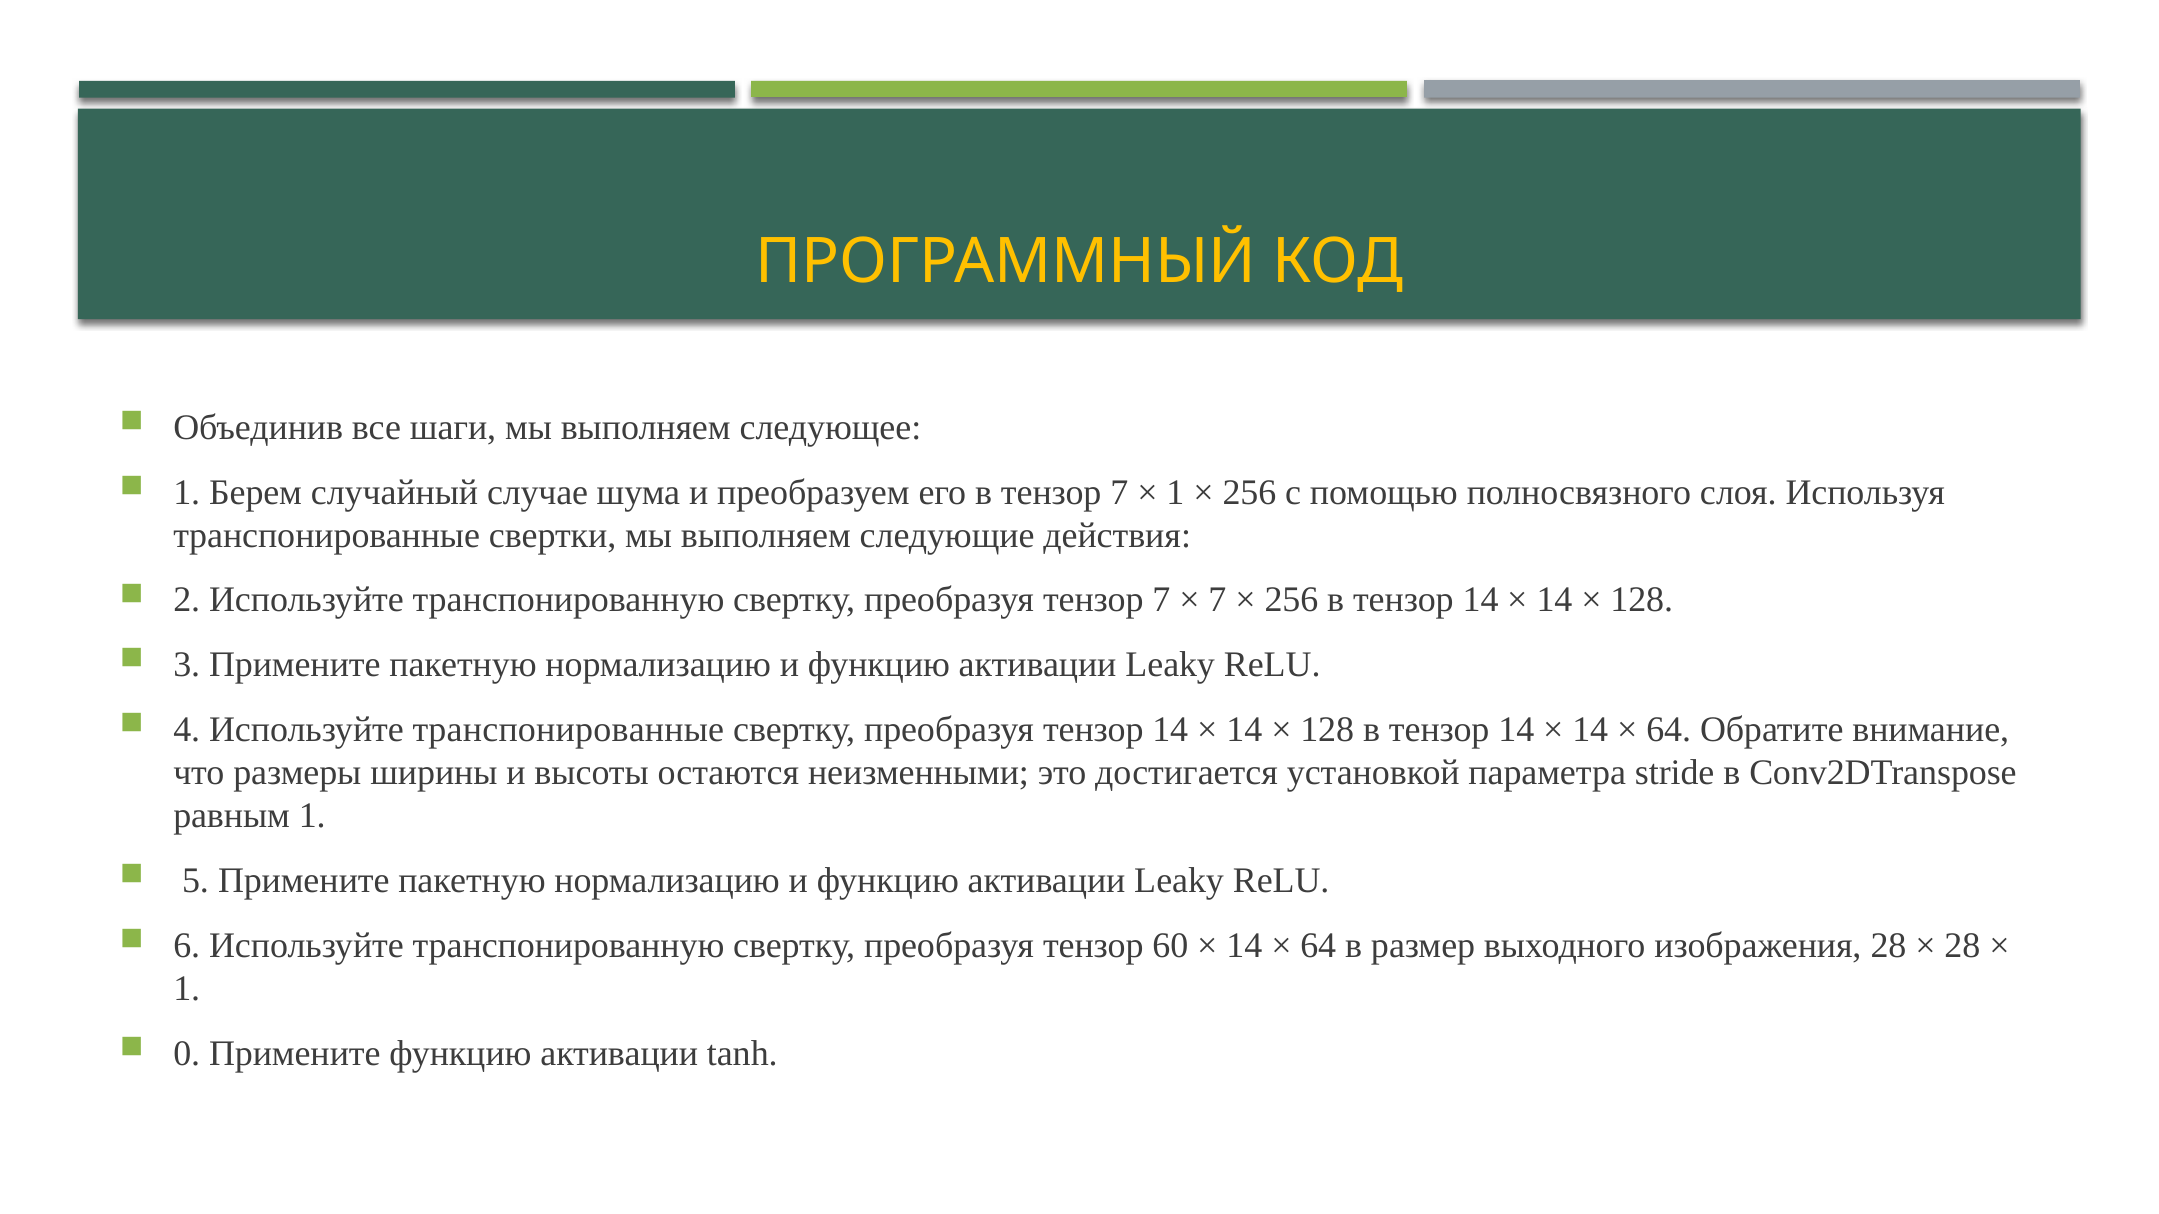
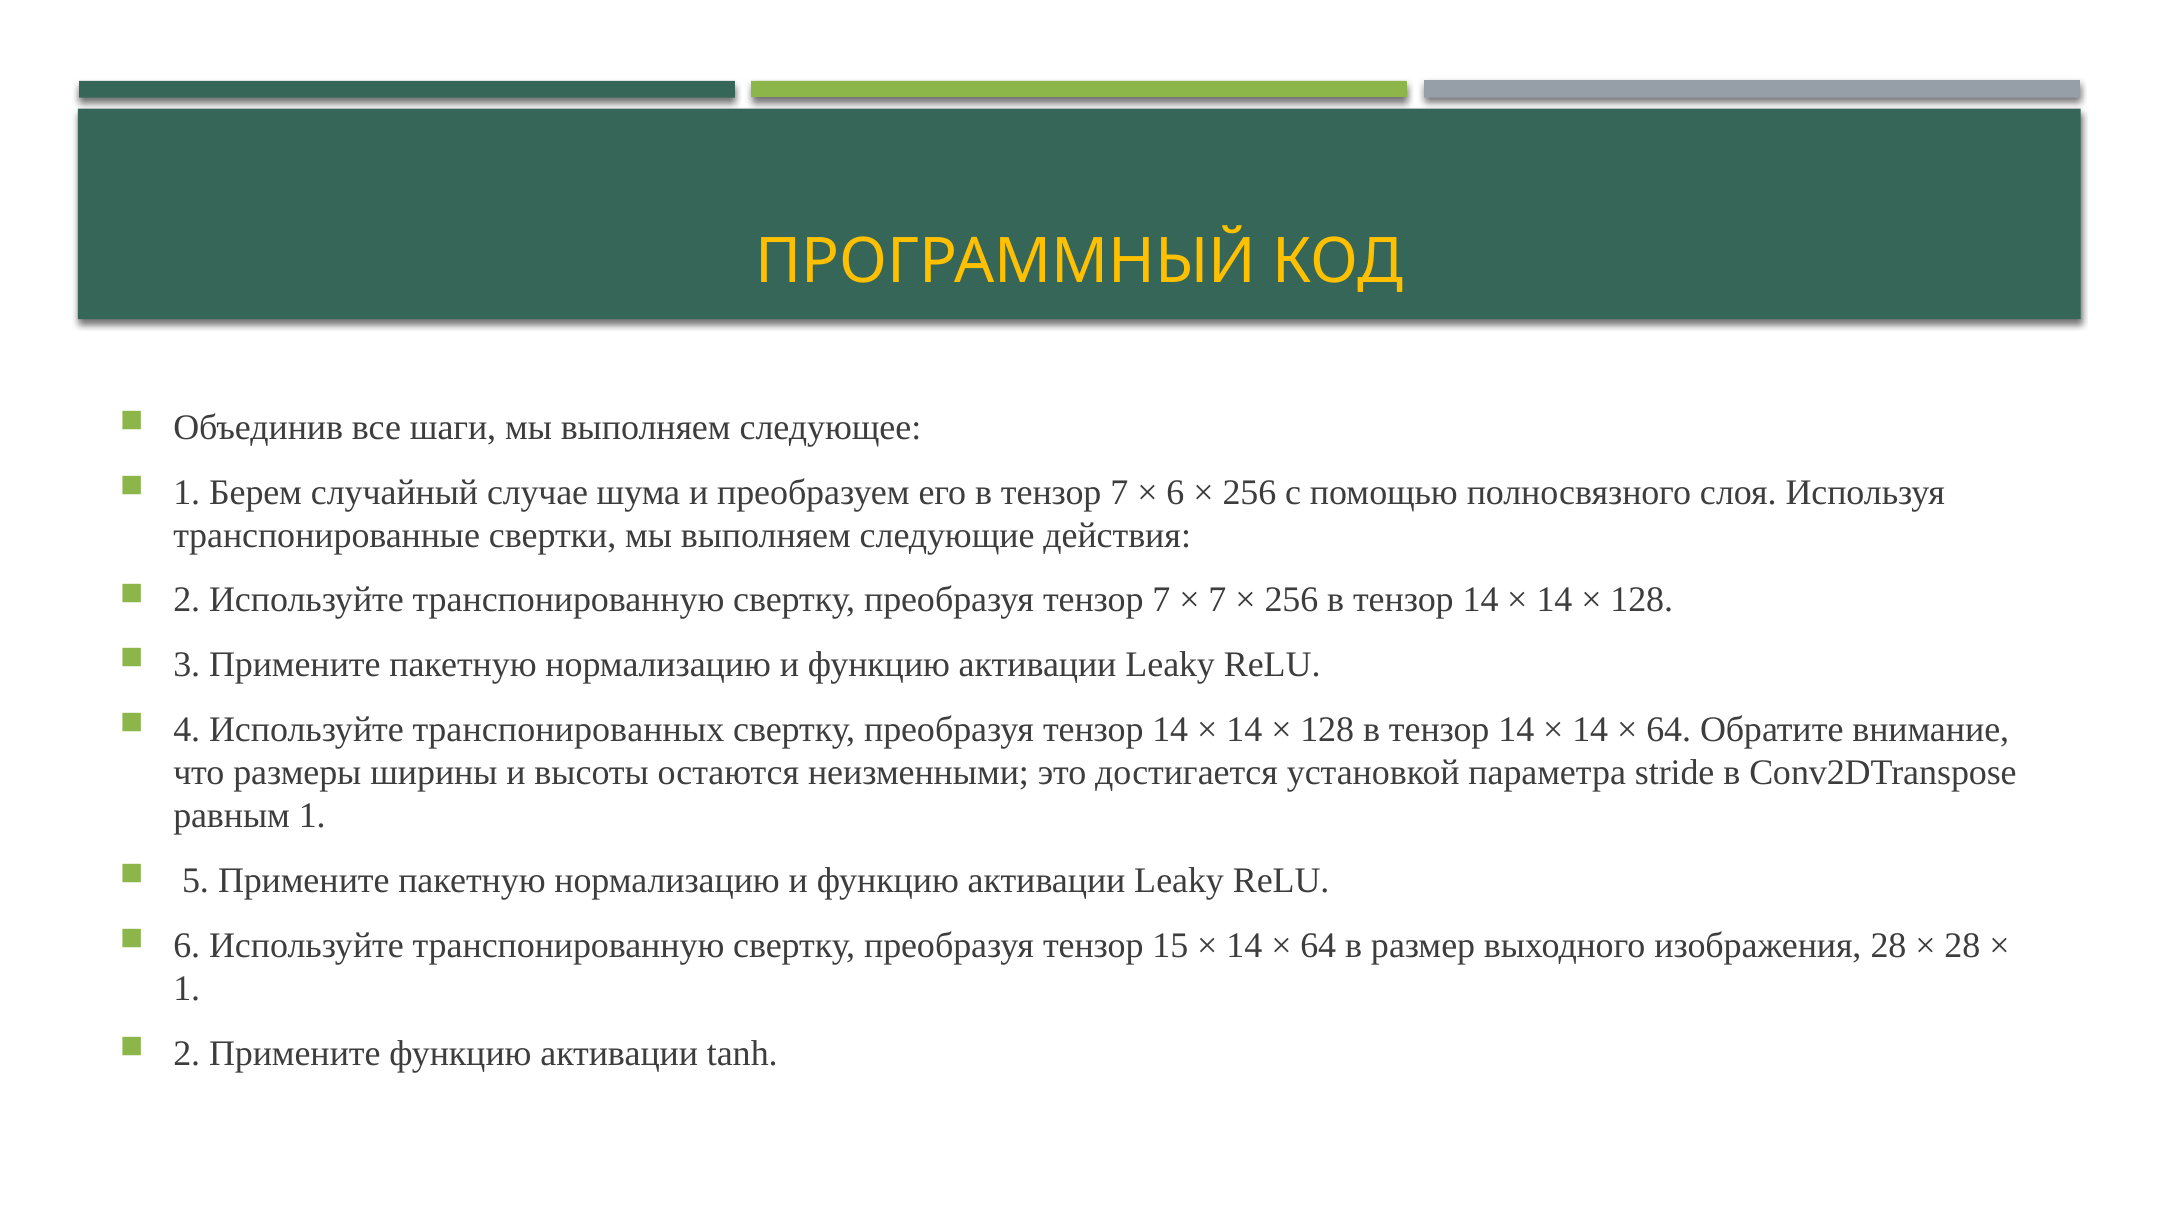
1: 1 -> 6 (1175, 492)
Используйте транспонированные: транспонированные -> транспонированных (568, 730)
60: 60 -> 15 (1170, 946)
0: 0 -> 2 (187, 1054)
